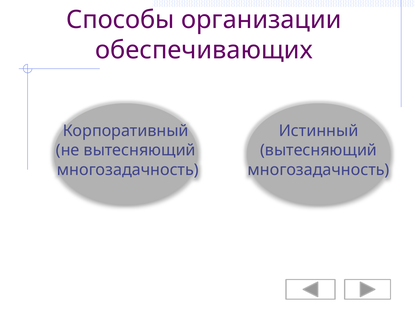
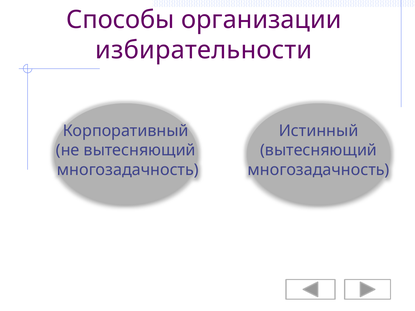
обеспечивающих: обеспечивающих -> избирательности (204, 50)
